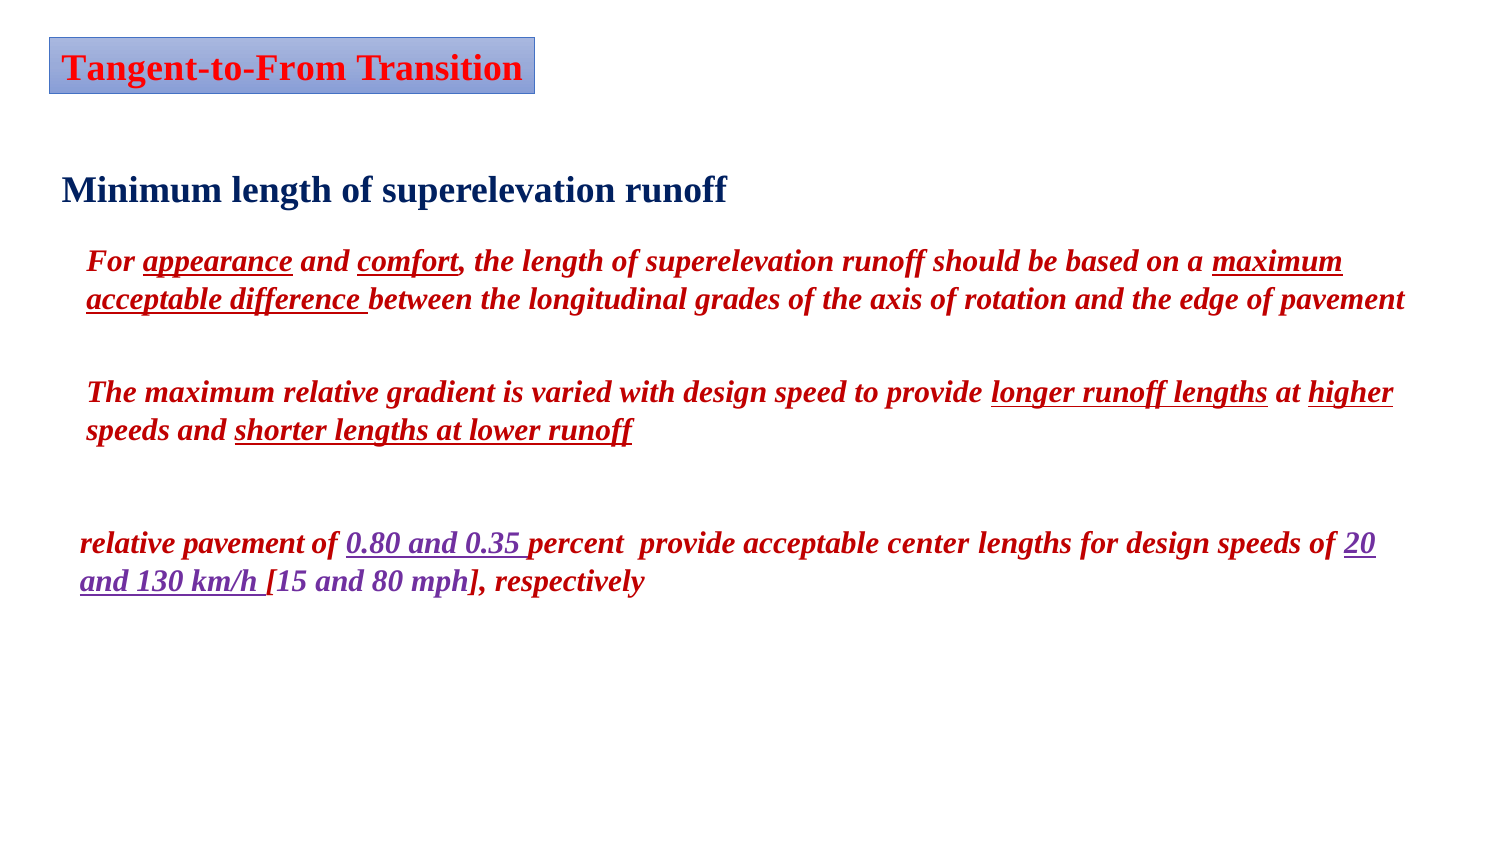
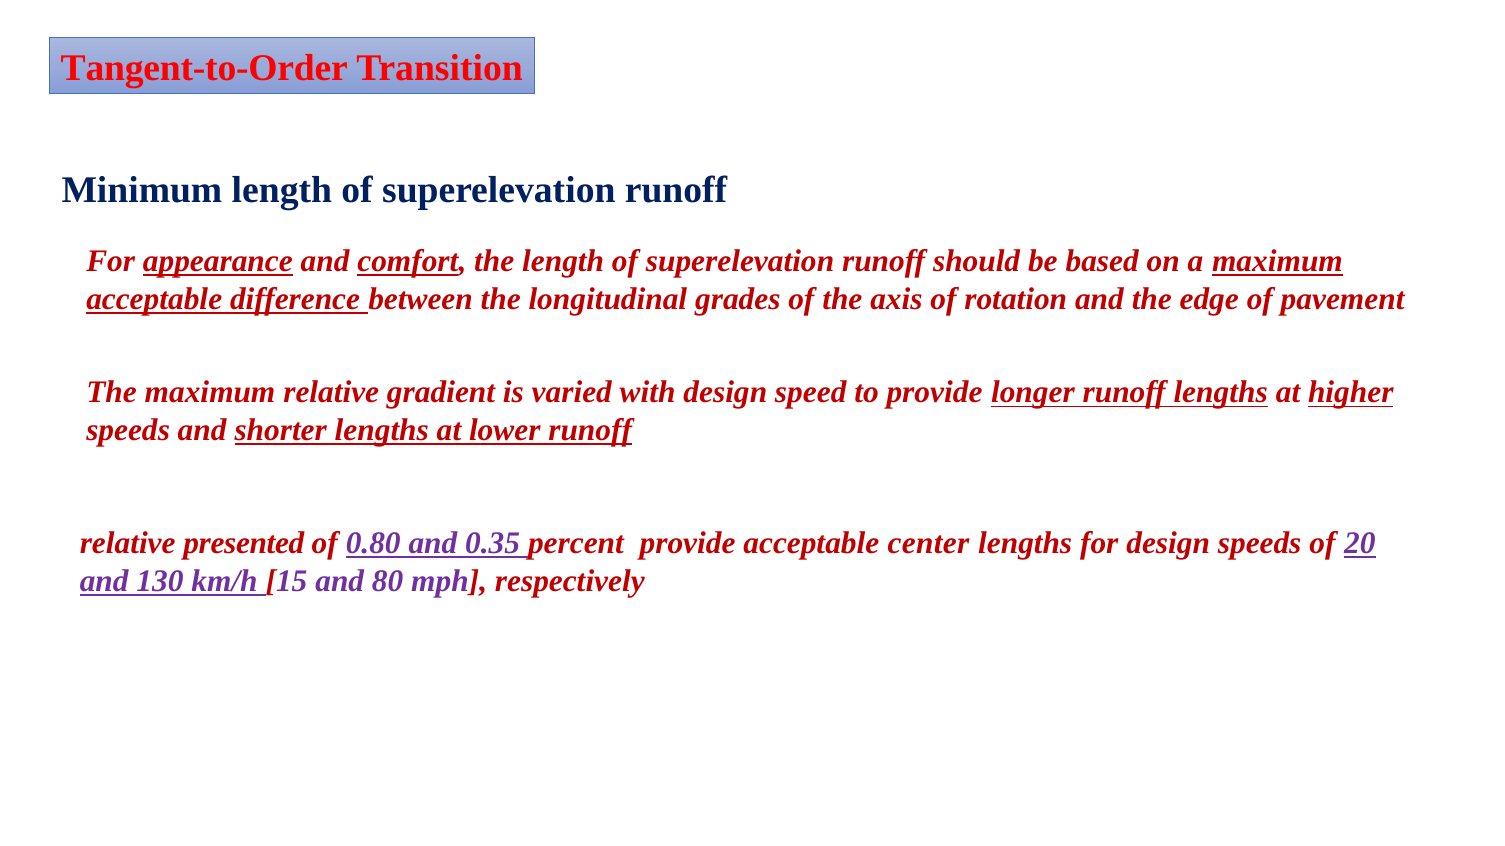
Tangent-to-From: Tangent-to-From -> Tangent-to-Order (204, 68)
relative pavement: pavement -> presented (244, 544)
